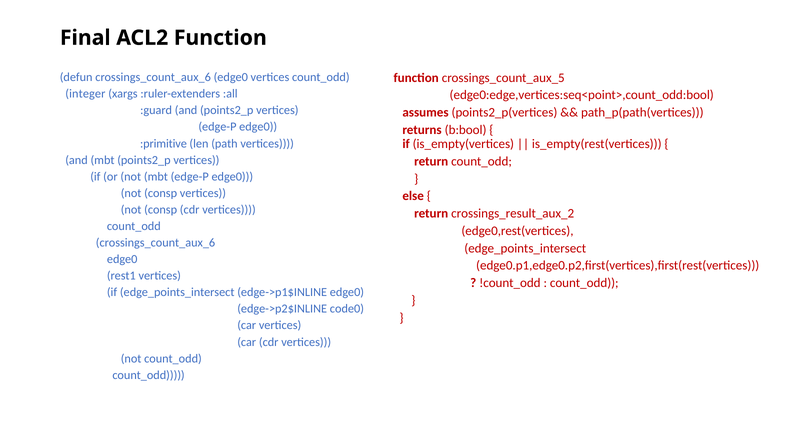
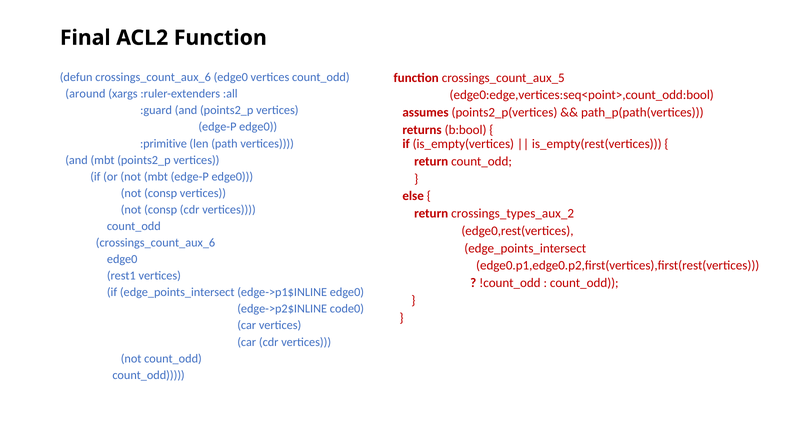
integer: integer -> around (85, 94)
crossings_result_aux_2: crossings_result_aux_2 -> crossings_types_aux_2 (513, 213)
